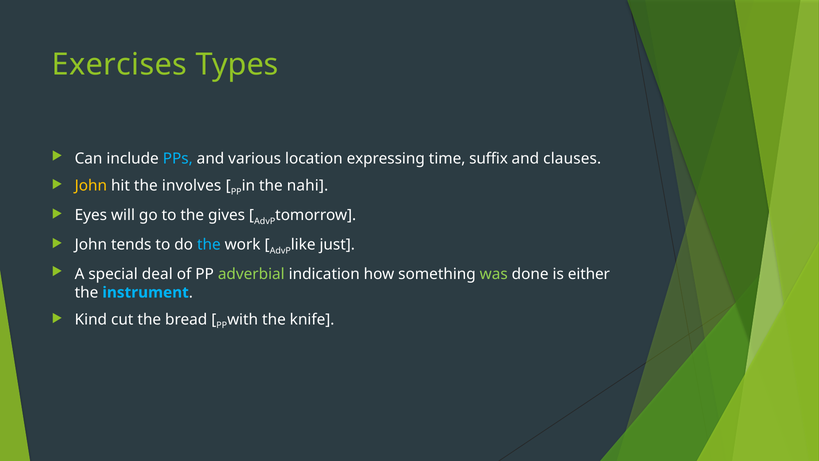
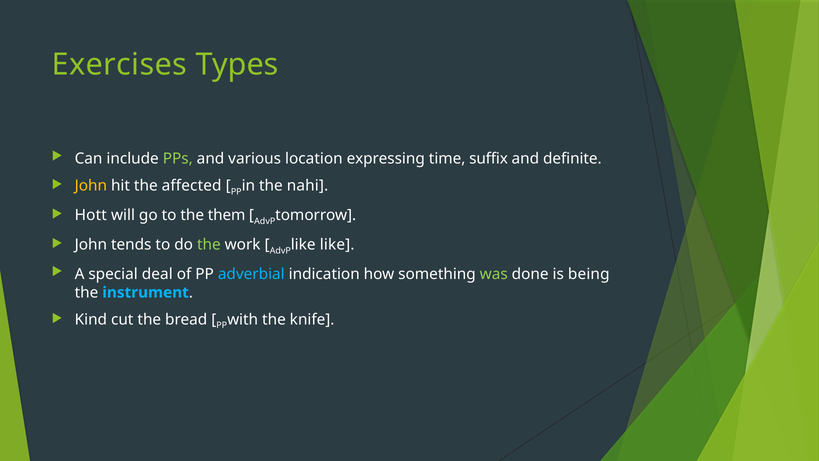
PPs colour: light blue -> light green (178, 159)
clauses: clauses -> definite (572, 159)
involves: involves -> affected (192, 185)
Eyes: Eyes -> Hott (91, 215)
gives: gives -> them (227, 215)
the colour: light blue -> light green (209, 244)
just: just -> like (337, 244)
adverbial colour: light green -> light blue (251, 274)
either: either -> being (589, 274)
